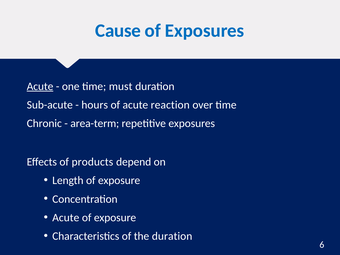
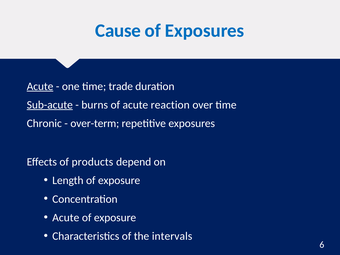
must: must -> trade (121, 86)
Sub-acute underline: none -> present (50, 105)
hours: hours -> burns (95, 105)
area-term: area-term -> over-term (95, 123)
the duration: duration -> intervals (172, 236)
